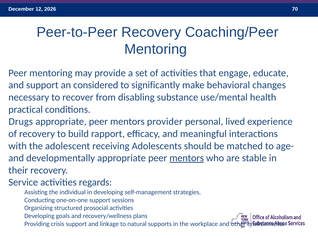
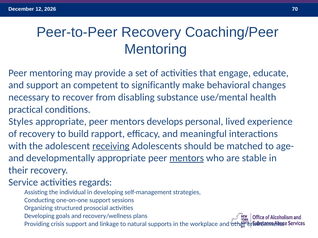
considered: considered -> competent (96, 85)
Drugs: Drugs -> Styles (21, 122)
provider: provider -> develops (165, 122)
receiving underline: none -> present (111, 146)
